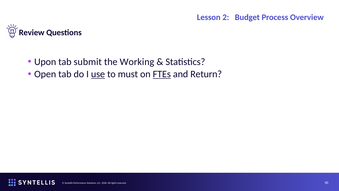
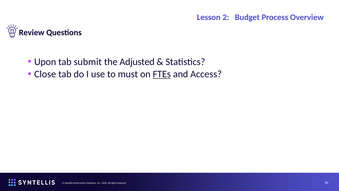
Working: Working -> Adjusted (137, 62)
Open: Open -> Close (45, 74)
use underline: present -> none (98, 74)
Return: Return -> Access (206, 74)
